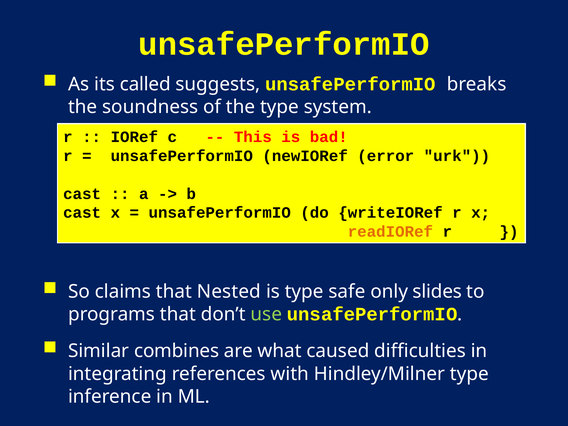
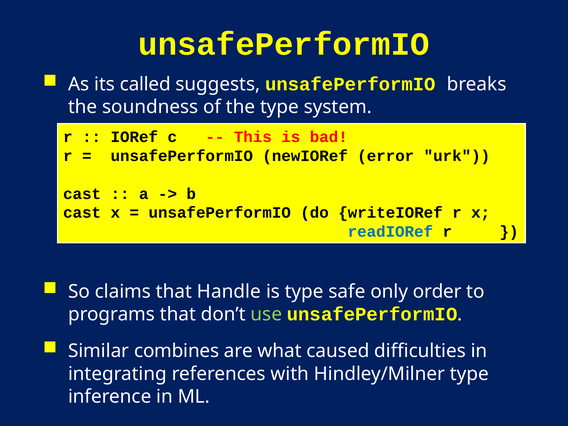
readIORef colour: orange -> blue (390, 232)
Nested: Nested -> Handle (229, 291)
slides: slides -> order (437, 291)
